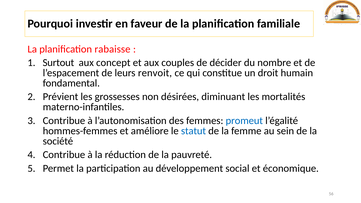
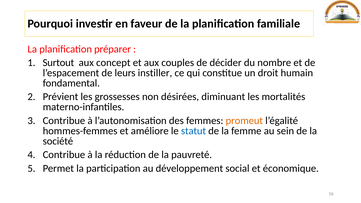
rabaisse: rabaisse -> préparer (113, 49)
renvoit: renvoit -> instiller (155, 73)
promeut colour: blue -> orange (244, 121)
